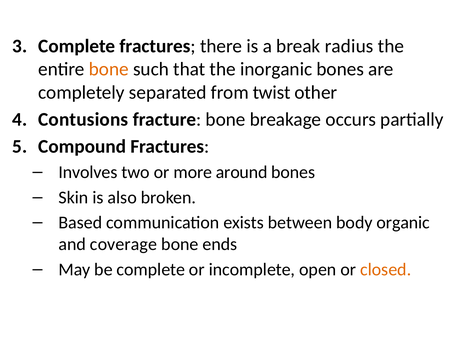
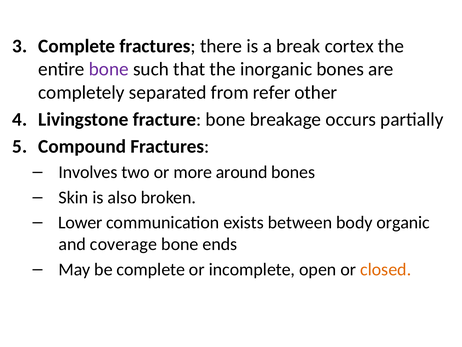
radius: radius -> cortex (349, 46)
bone colour: orange -> purple (109, 69)
twist: twist -> refer (272, 92)
Contusions: Contusions -> Livingstone (83, 119)
Based: Based -> Lower (80, 222)
